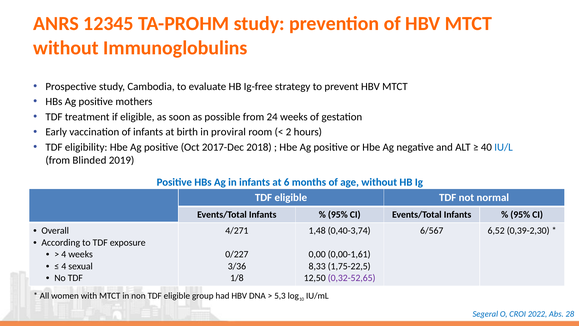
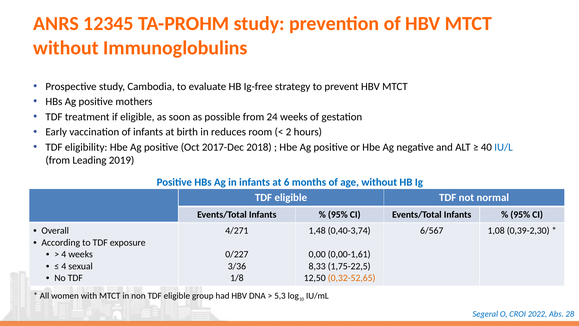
proviral: proviral -> reduces (229, 132)
Blinded: Blinded -> Leading (89, 160)
6,52: 6,52 -> 1,08 (496, 231)
0,32-52,65 colour: purple -> orange (352, 278)
